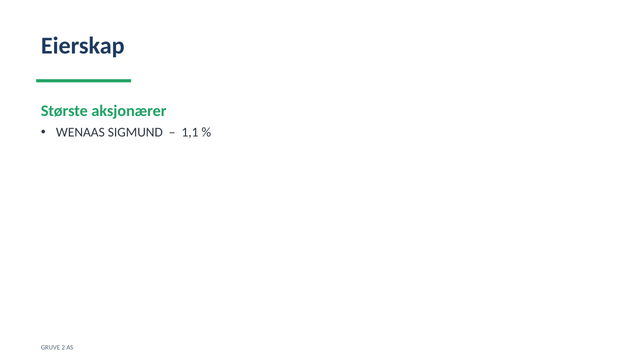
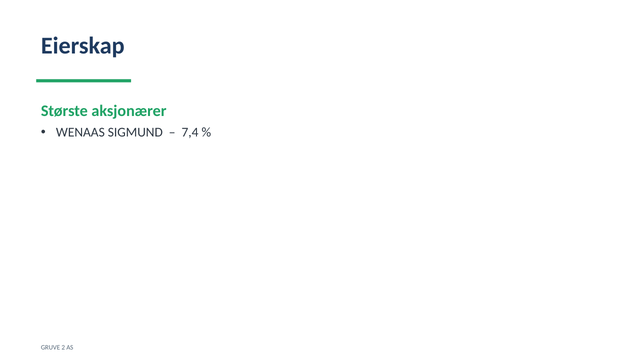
1,1: 1,1 -> 7,4 (190, 132)
